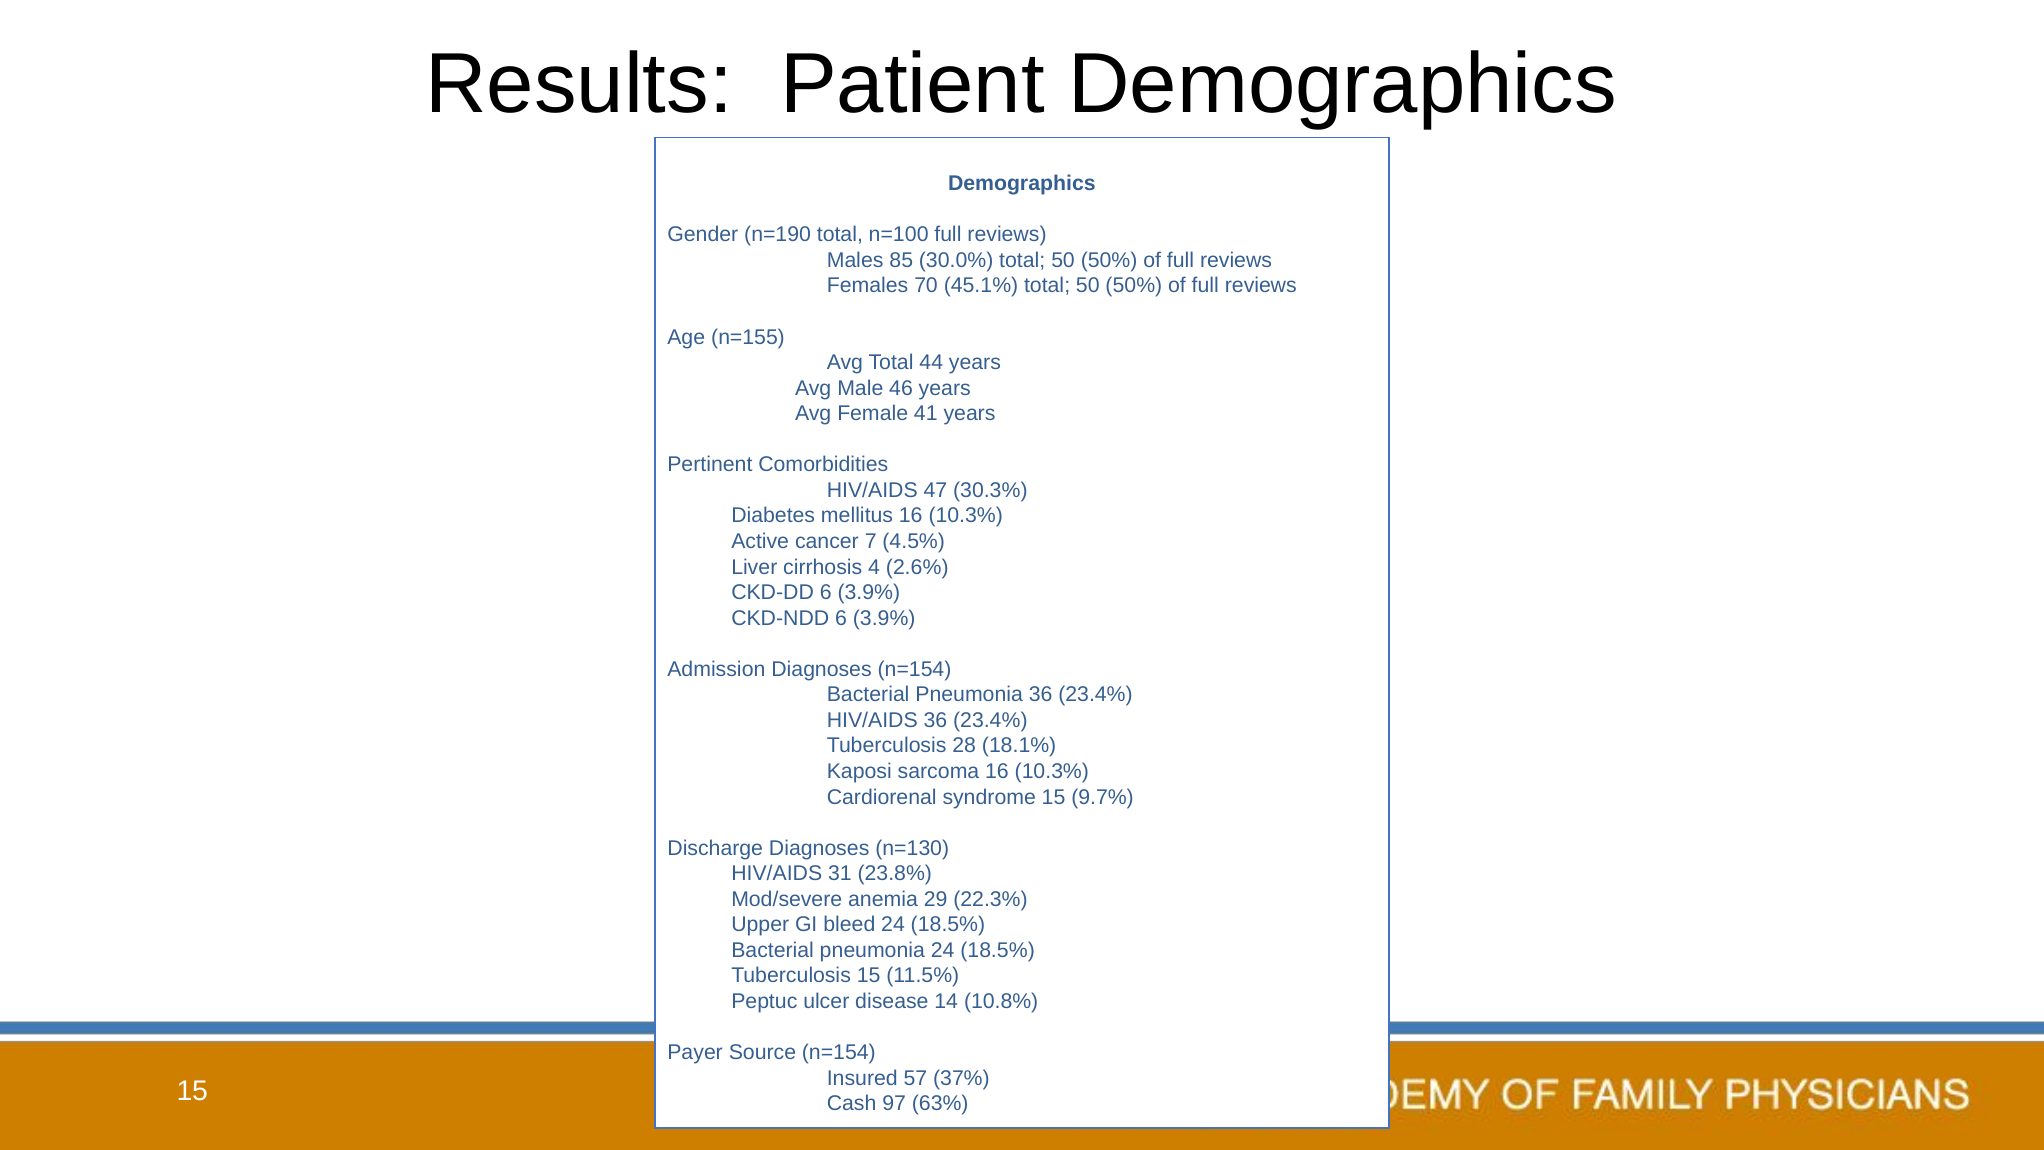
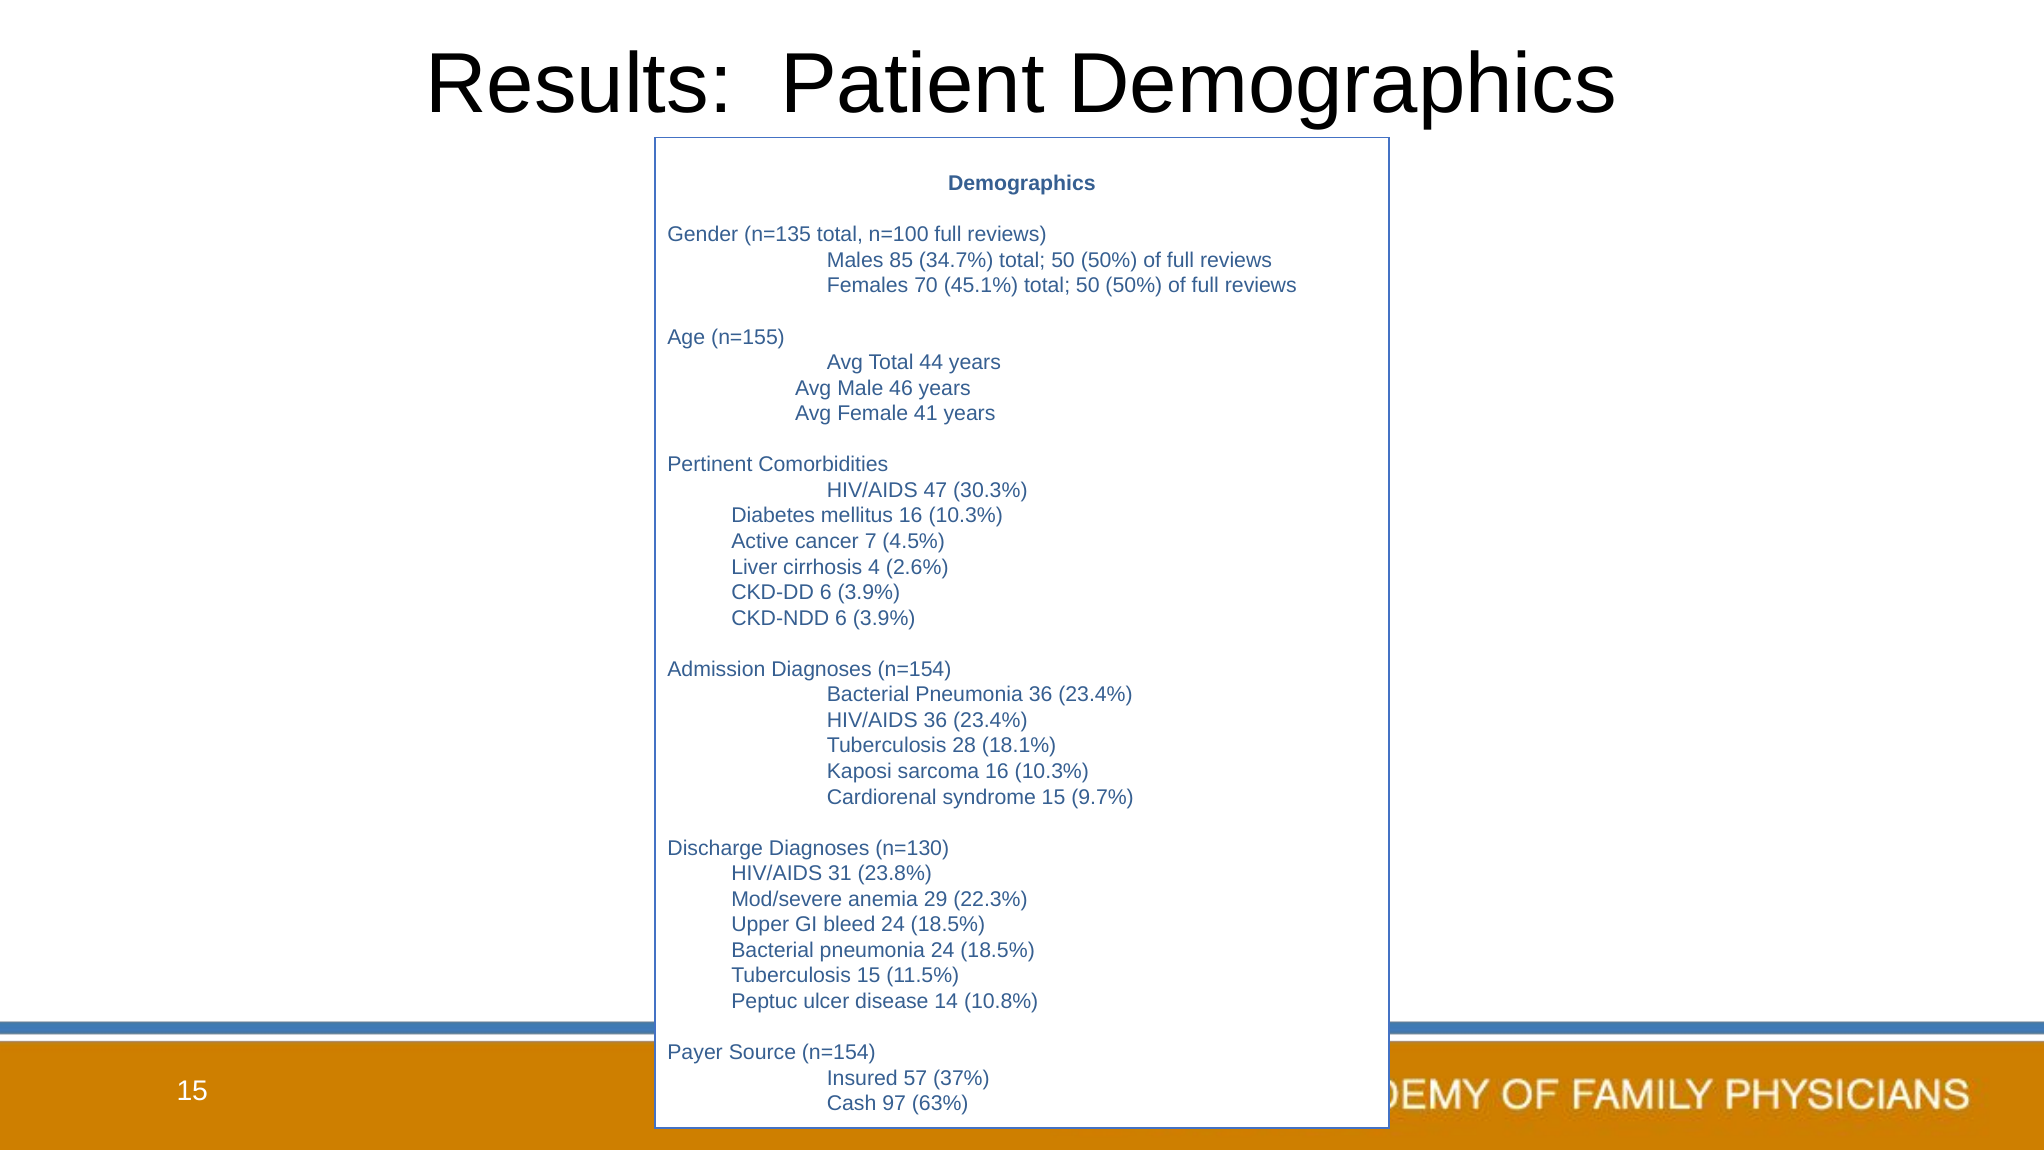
n=190: n=190 -> n=135 (778, 235)
30.0%: 30.0% -> 34.7% (956, 260)
